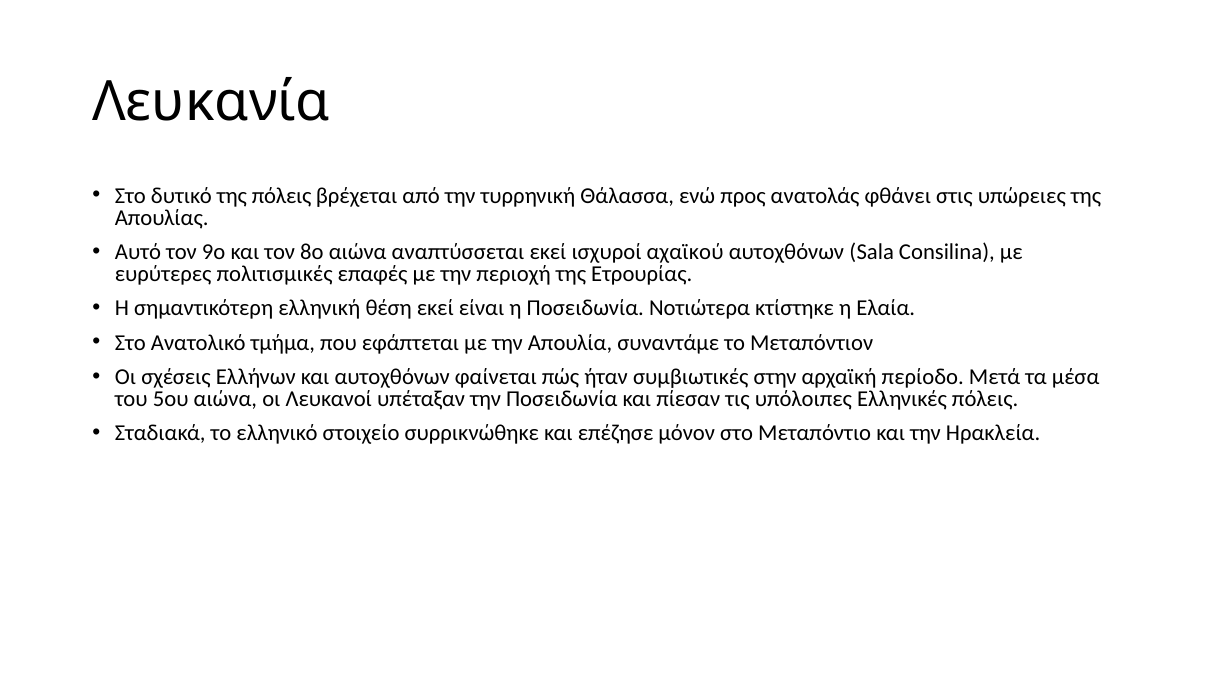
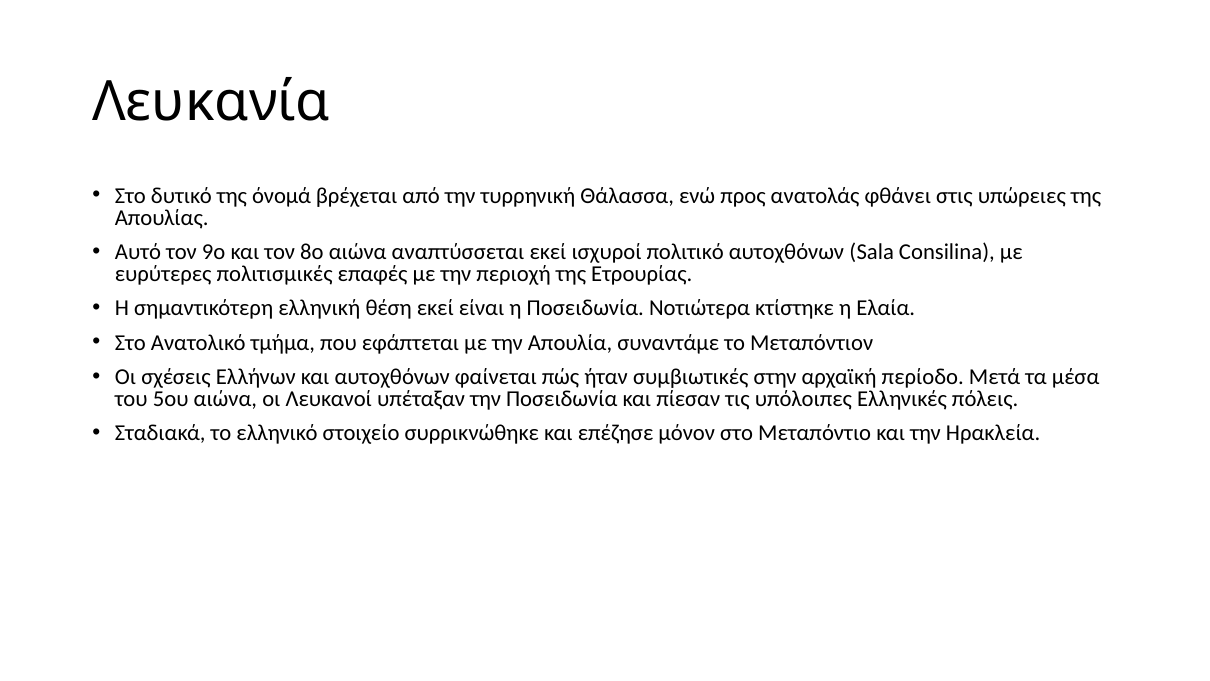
της πόλεις: πόλεις -> όνομά (282, 196)
αχαϊκού: αχαϊκού -> πολιτικό (685, 252)
